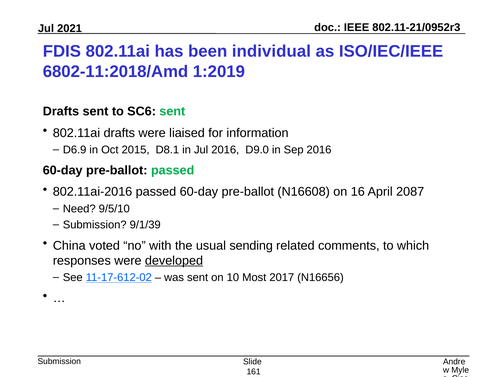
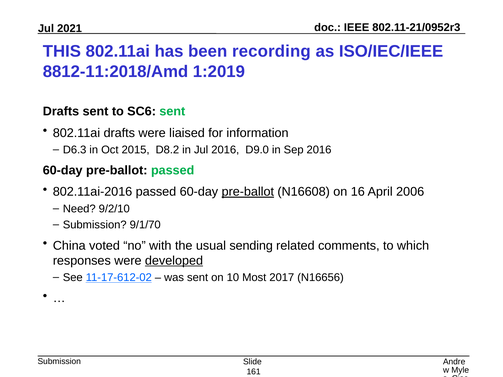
FDIS: FDIS -> THIS (62, 51)
individual: individual -> recording (271, 51)
6802-11:2018/Amd: 6802-11:2018/Amd -> 8812-11:2018/Amd (115, 72)
D6.9: D6.9 -> D6.3 (75, 150)
D8.1: D8.1 -> D8.2 (167, 150)
pre-ballot underline: none -> present (248, 192)
2087: 2087 -> 2006 (410, 192)
9/5/10: 9/5/10 -> 9/2/10 (114, 209)
9/1/39: 9/1/39 -> 9/1/70 (145, 225)
